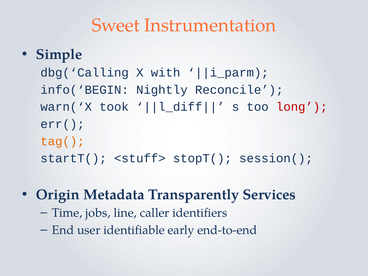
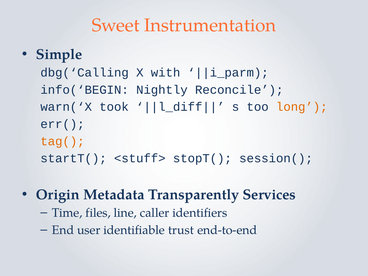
long colour: red -> orange (302, 107)
jobs: jobs -> files (98, 213)
early: early -> trust (181, 230)
